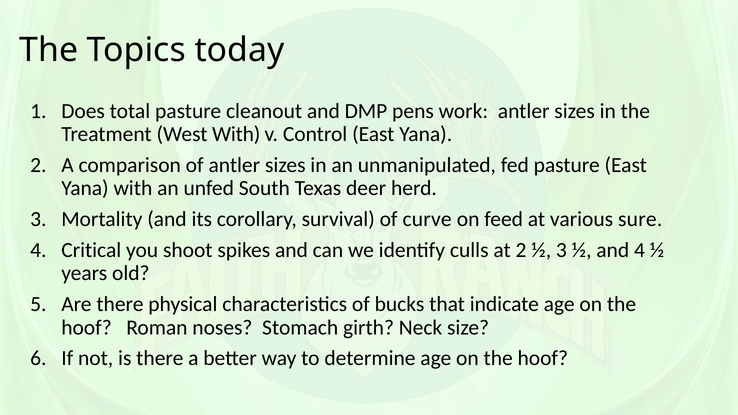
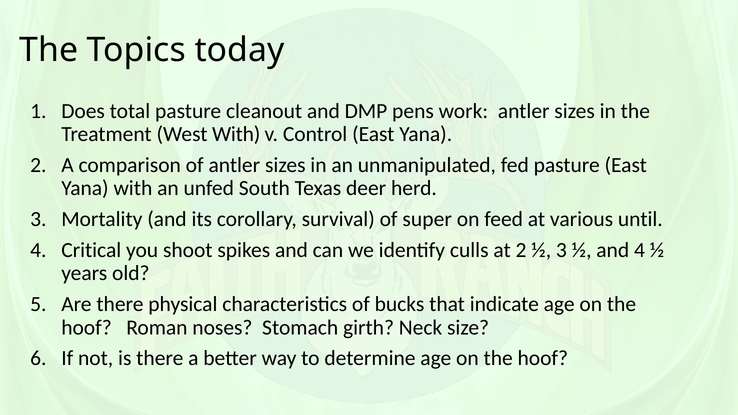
curve: curve -> super (427, 219)
sure: sure -> until (640, 219)
